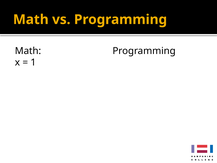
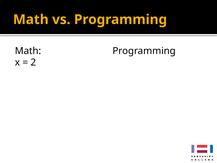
1: 1 -> 2 (33, 62)
